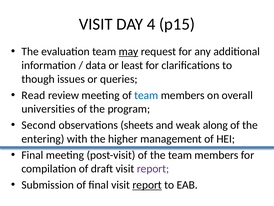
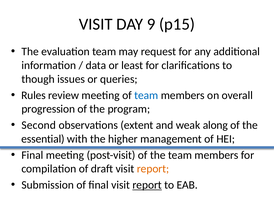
4: 4 -> 9 (151, 24)
may underline: present -> none (129, 51)
Read: Read -> Rules (34, 95)
universities: universities -> progression (48, 109)
sheets: sheets -> extent (137, 125)
entering: entering -> essential (43, 139)
report colour: purple -> orange (153, 168)
